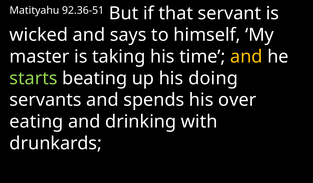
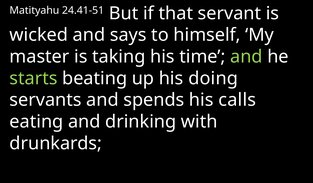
92.36-51: 92.36-51 -> 24.41-51 (83, 10)
and colour: yellow -> light green (246, 57)
over: over -> calls (237, 100)
